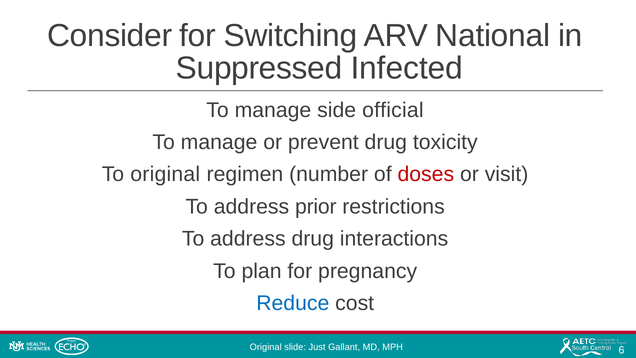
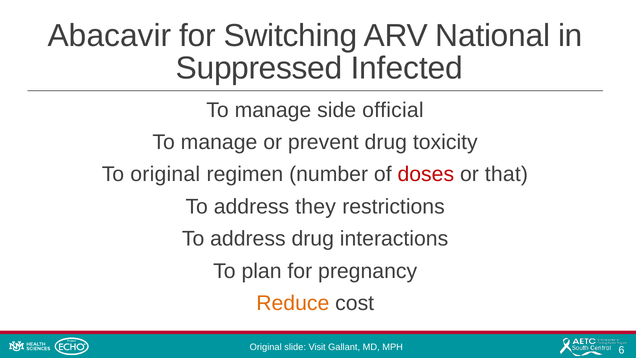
Consider: Consider -> Abacavir (110, 36)
visit: visit -> that (506, 174)
prior: prior -> they (316, 207)
Reduce colour: blue -> orange (293, 303)
Just: Just -> Visit (317, 347)
